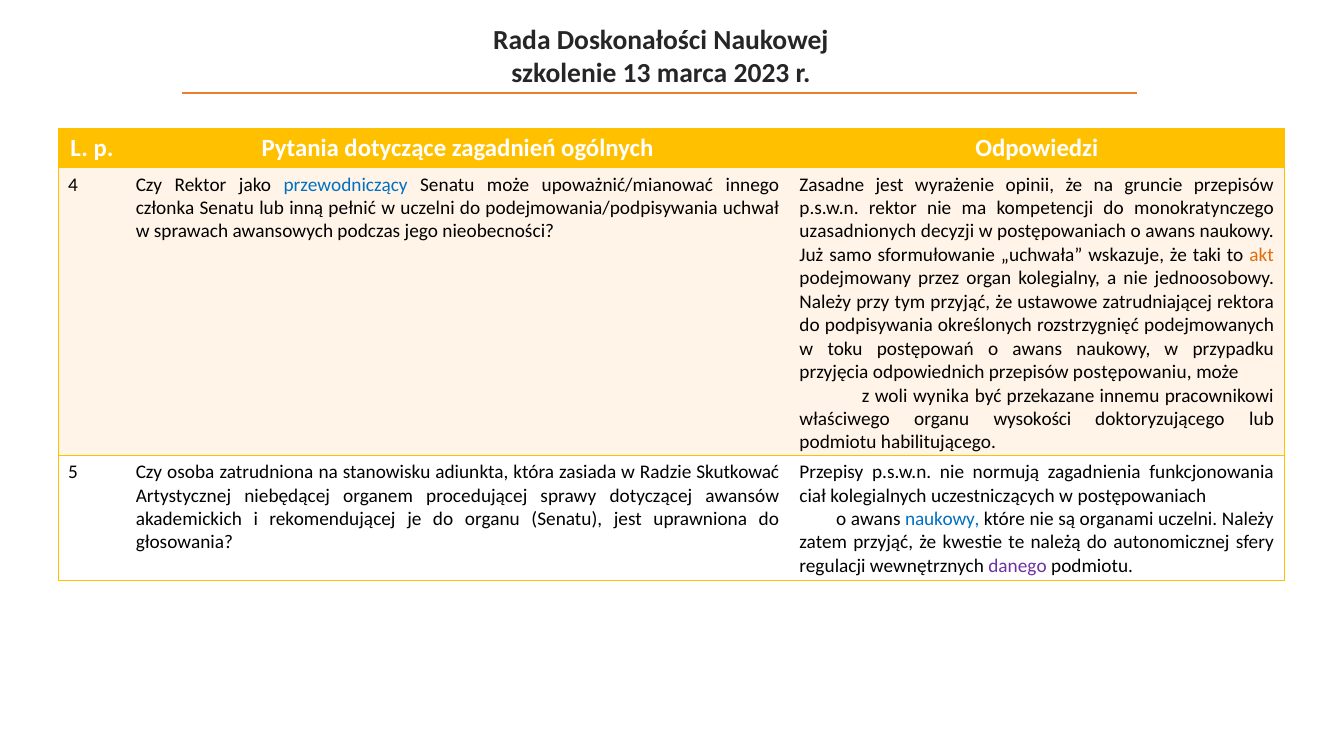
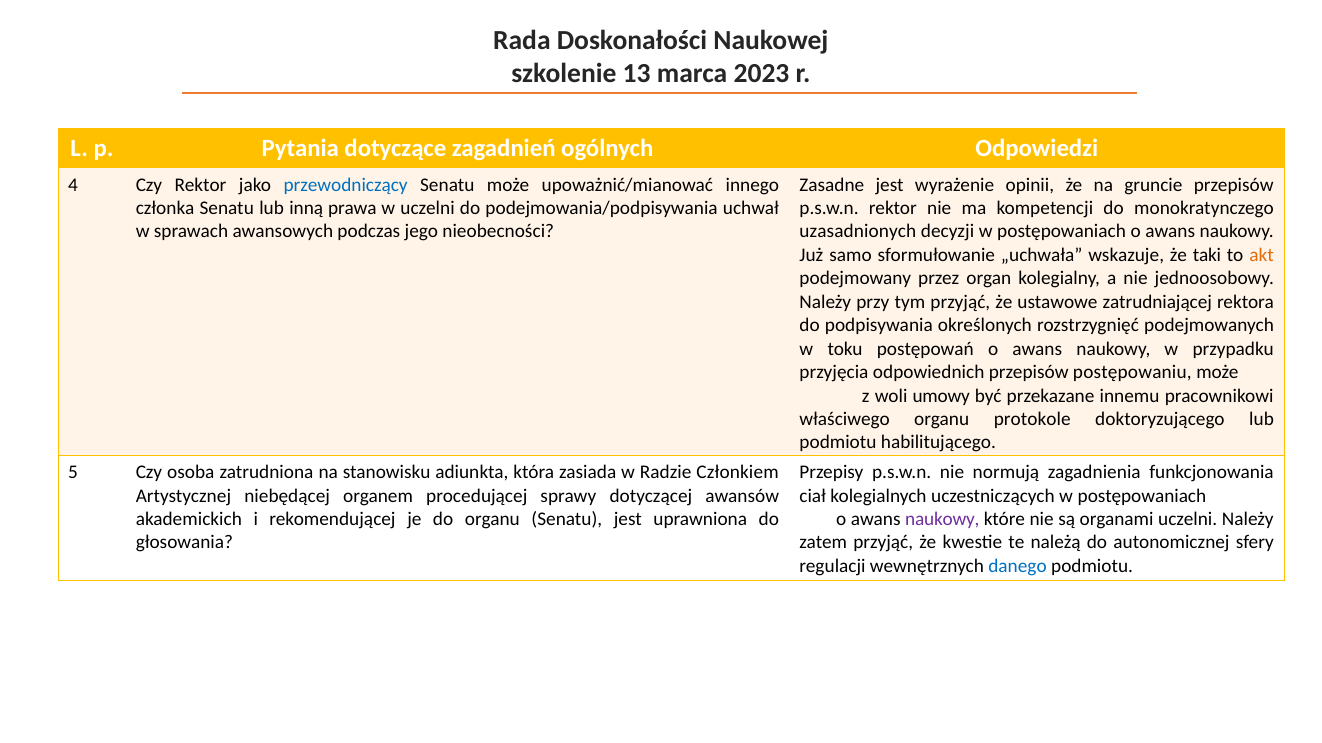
pełnić: pełnić -> prawa (352, 208)
wynika: wynika -> umowy (941, 396)
wysokości: wysokości -> protokole (1032, 420)
Skutkować: Skutkować -> Członkiem (738, 473)
naukowy colour: blue -> purple (942, 520)
danego colour: purple -> blue (1018, 566)
